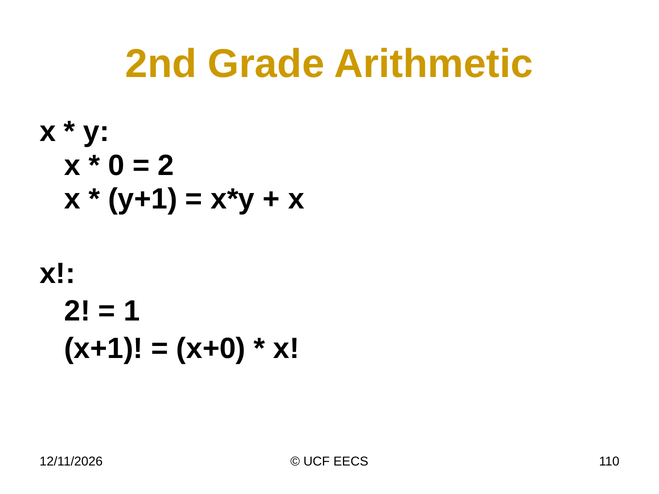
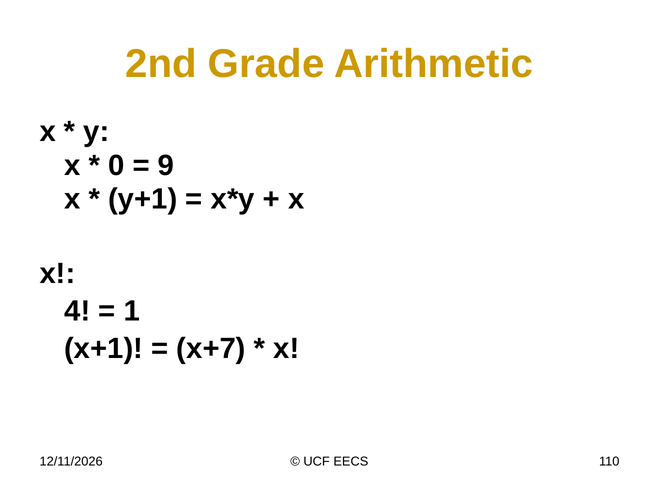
2: 2 -> 9 (166, 165)
2: 2 -> 4 (77, 311)
x+0: x+0 -> x+7 (211, 349)
